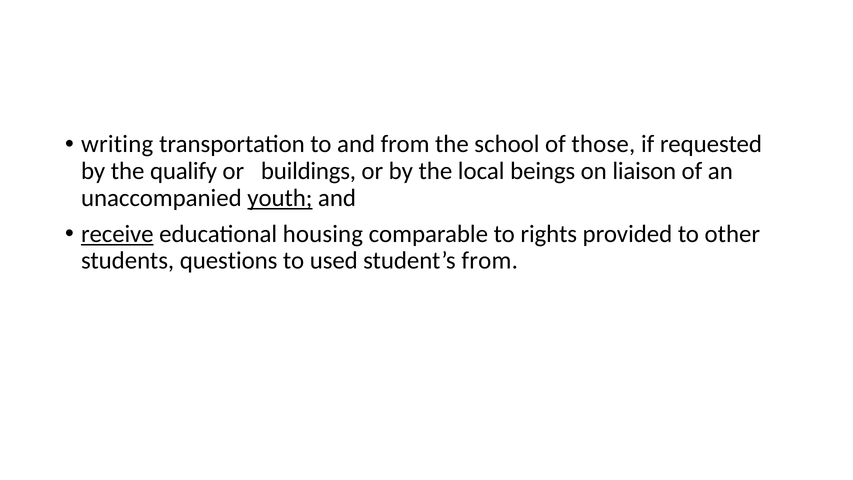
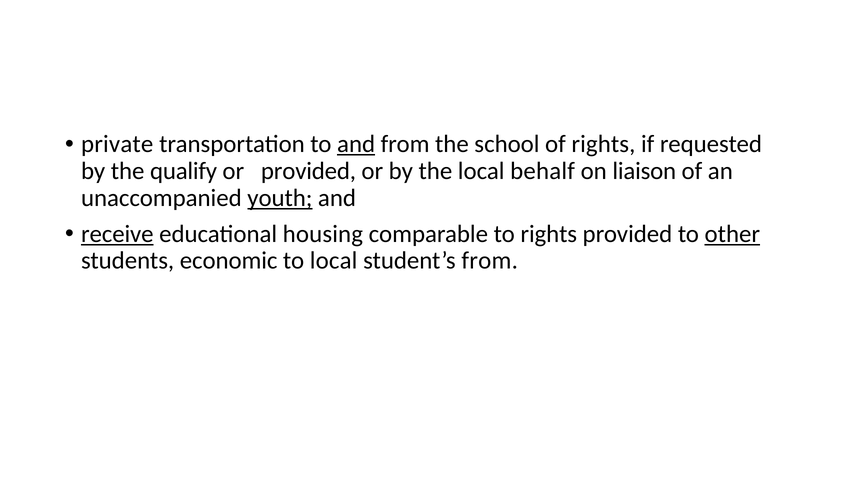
writing: writing -> private (117, 144)
and underline: none -> present (356, 144)
of those: those -> rights (603, 144)
or buildings: buildings -> provided (308, 171)
beings: beings -> behalf (543, 171)
other underline: none -> present (732, 234)
questions: questions -> economic (229, 261)
to used: used -> local (334, 261)
